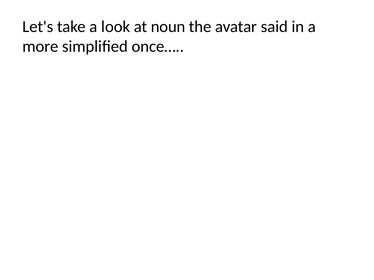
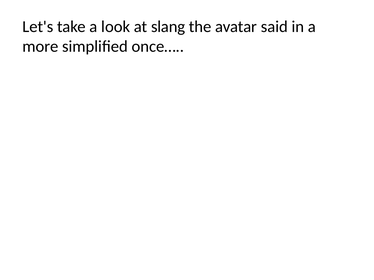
noun: noun -> slang (168, 27)
